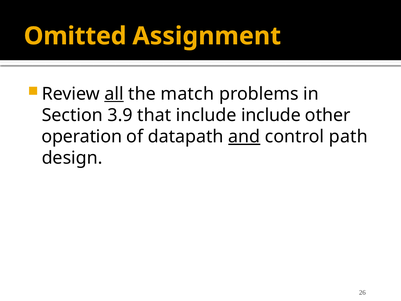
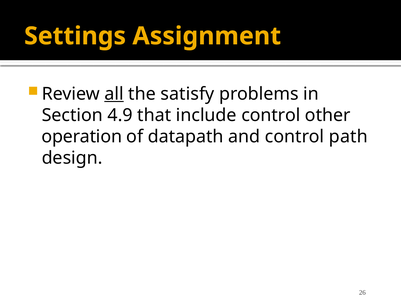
Omitted: Omitted -> Settings (75, 36)
match: match -> satisfy (187, 94)
3.9: 3.9 -> 4.9 (120, 115)
include include: include -> control (271, 115)
and underline: present -> none (244, 137)
